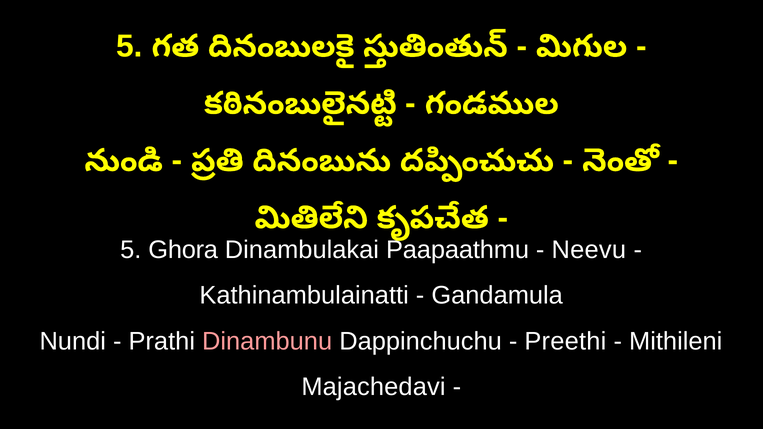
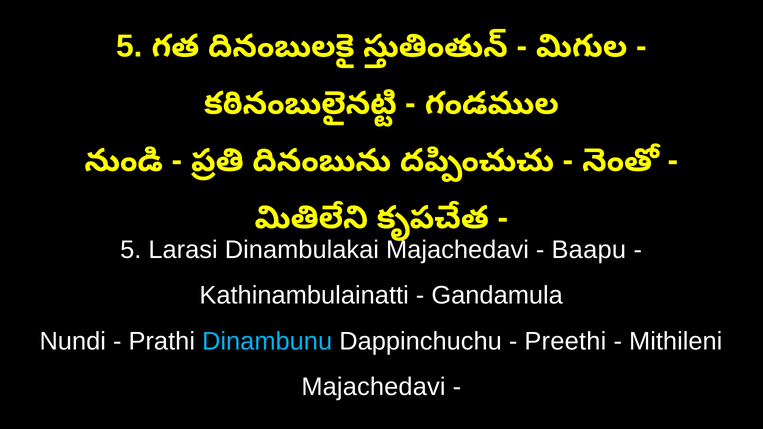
Ghora: Ghora -> Larasi (183, 250)
Dinambulakai Paapaathmu: Paapaathmu -> Majachedavi (457, 250)
Neevu: Neevu -> Baapu (589, 250)
Dinambunu colour: pink -> light blue (267, 341)
